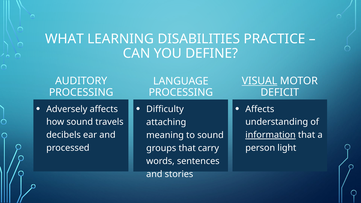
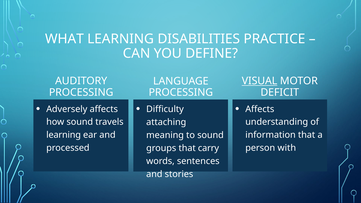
decibels: decibels -> learning (64, 135)
information underline: present -> none (271, 135)
light: light -> with (287, 148)
